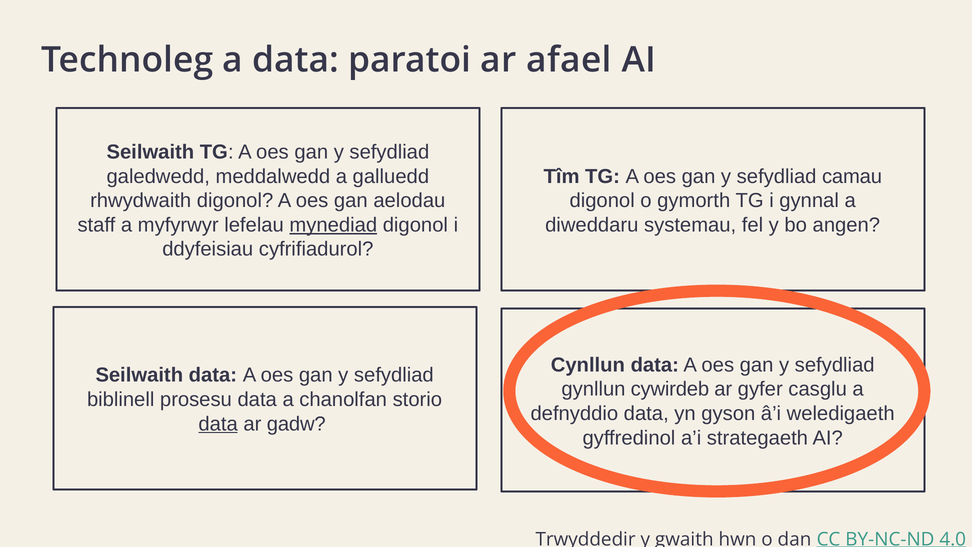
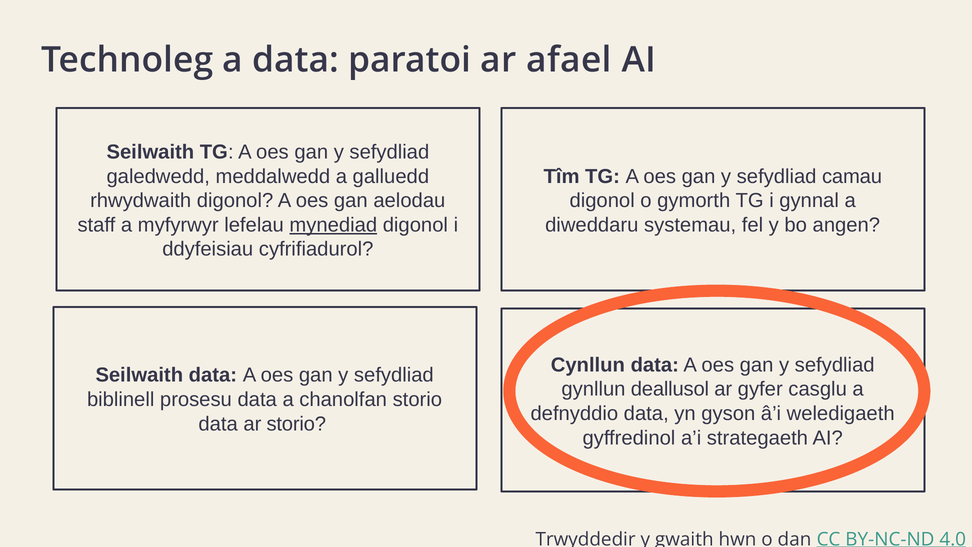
cywirdeb: cywirdeb -> deallusol (670, 389)
data underline: present -> none (218, 424)
ar gadw: gadw -> storio (296, 424)
